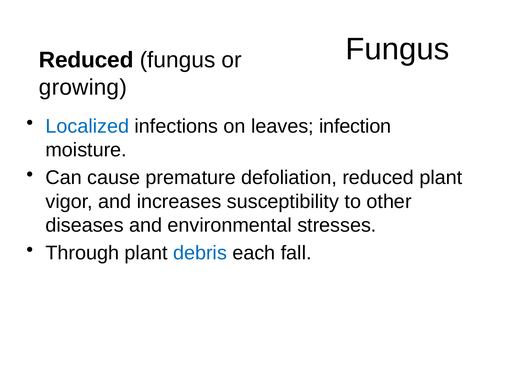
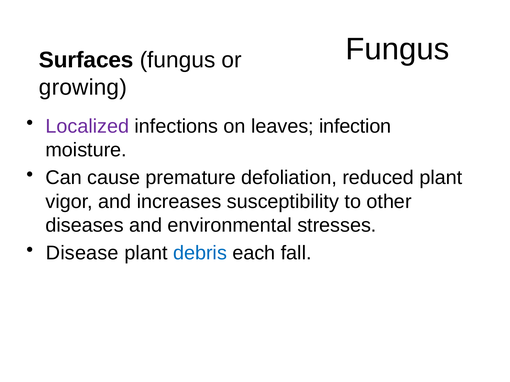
Reduced: Reduced -> Surfaces (86, 60)
Localized colour: blue -> purple (87, 126)
Through: Through -> Disease (82, 253)
